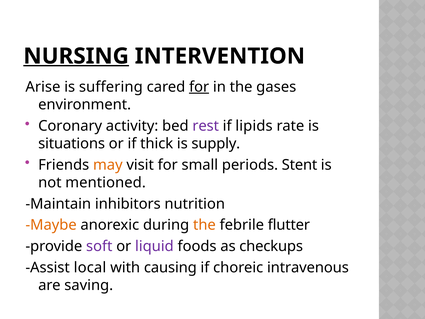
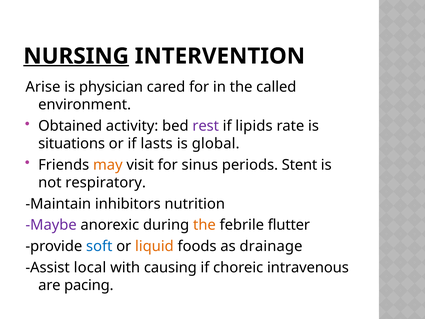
suffering: suffering -> physician (111, 87)
for underline: present -> none (199, 87)
gases: gases -> called (276, 87)
Coronary: Coronary -> Obtained (70, 126)
thick: thick -> lasts (157, 143)
supply: supply -> global (216, 143)
small: small -> sinus (200, 165)
mentioned: mentioned -> respiratory (106, 182)
Maybe colour: orange -> purple (51, 225)
soft colour: purple -> blue (99, 246)
liquid colour: purple -> orange (154, 246)
checkups: checkups -> drainage (271, 246)
saving: saving -> pacing (89, 285)
